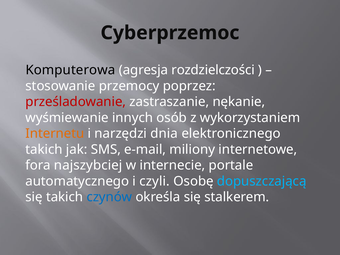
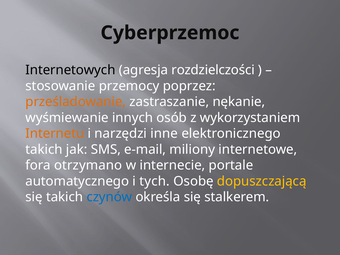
Komputerowa: Komputerowa -> Internetowych (70, 70)
prześladowanie colour: red -> orange (76, 102)
dnia: dnia -> inne (164, 134)
najszybciej: najszybciej -> otrzymano (88, 165)
czyli: czyli -> tych (155, 181)
dopuszczającą colour: light blue -> yellow (262, 181)
